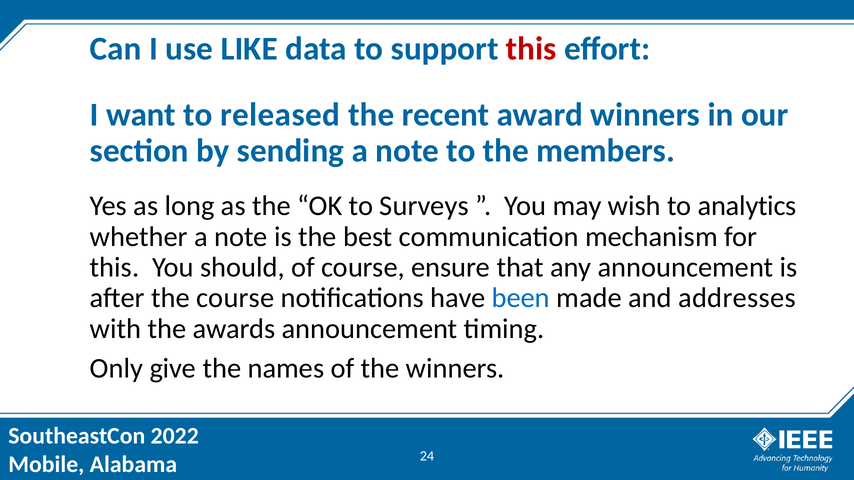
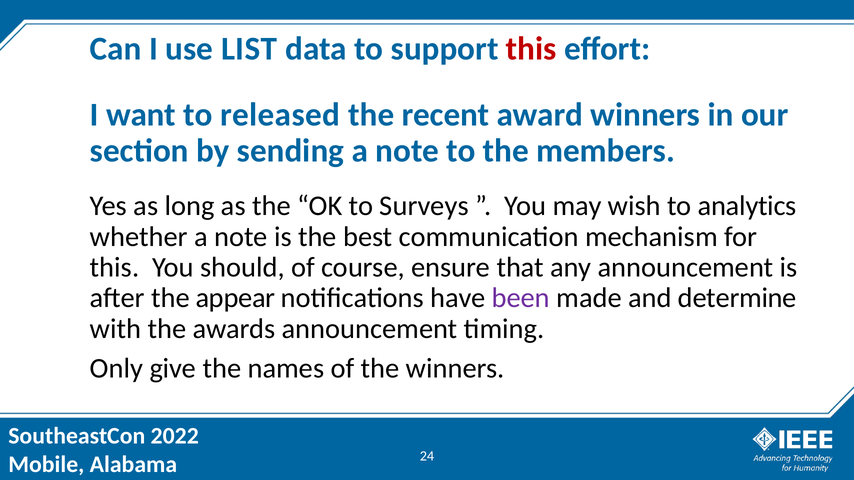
LIKE: LIKE -> LIST (249, 49)
the course: course -> appear (235, 298)
been colour: blue -> purple (521, 298)
addresses: addresses -> determine (737, 298)
